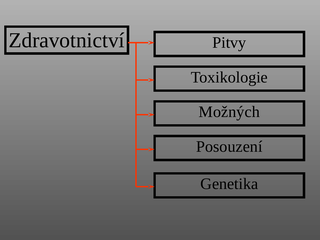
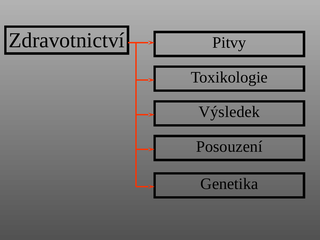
Možných: Možných -> Výsledek (229, 112)
